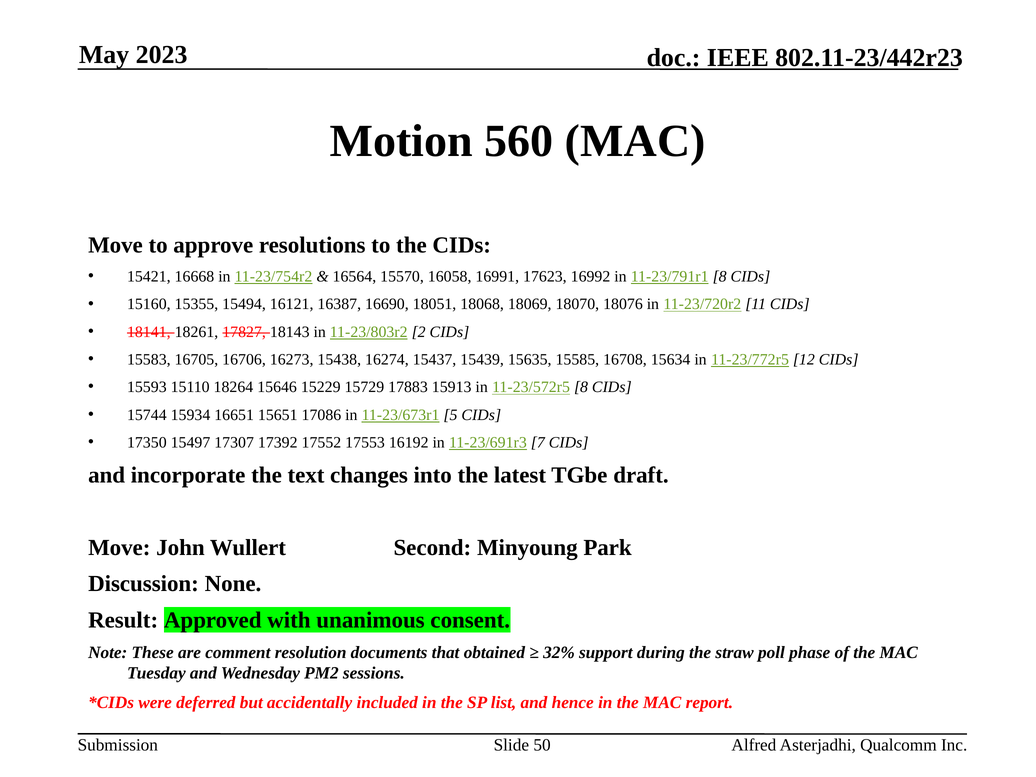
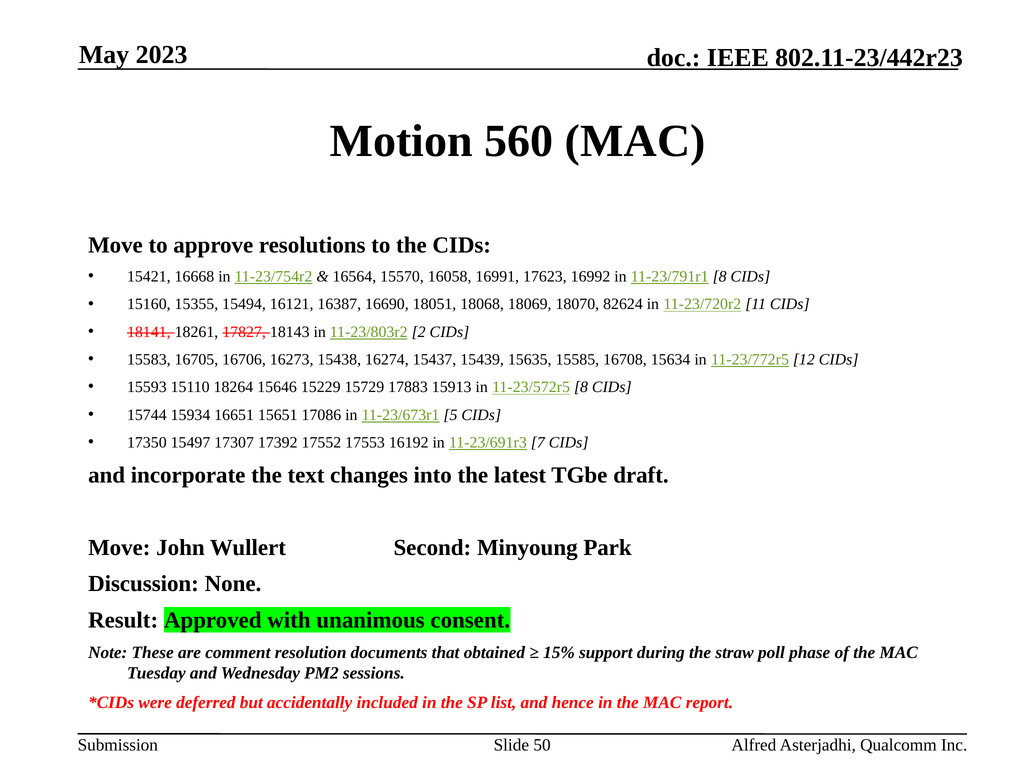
18076: 18076 -> 82624 (623, 304)
32%: 32% -> 15% (559, 652)
